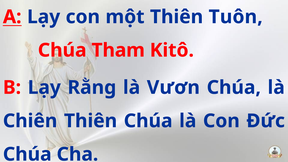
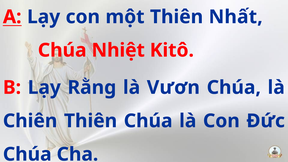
Tuôn: Tuôn -> Nhất (236, 17)
Tham: Tham -> Nhiệt (118, 50)
